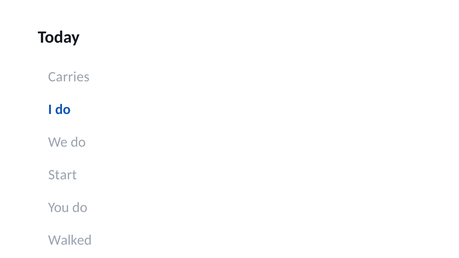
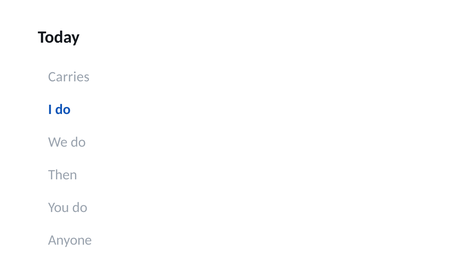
Start: Start -> Then (63, 175)
Walked: Walked -> Anyone (70, 240)
